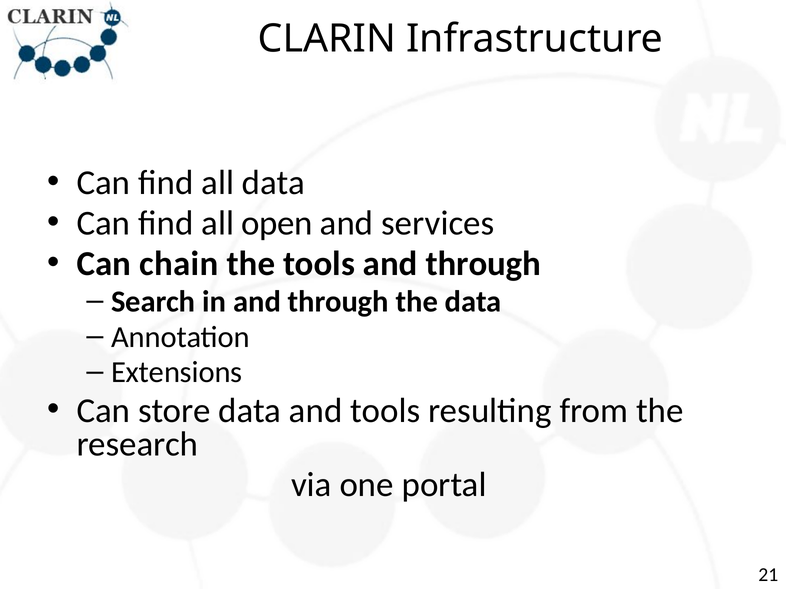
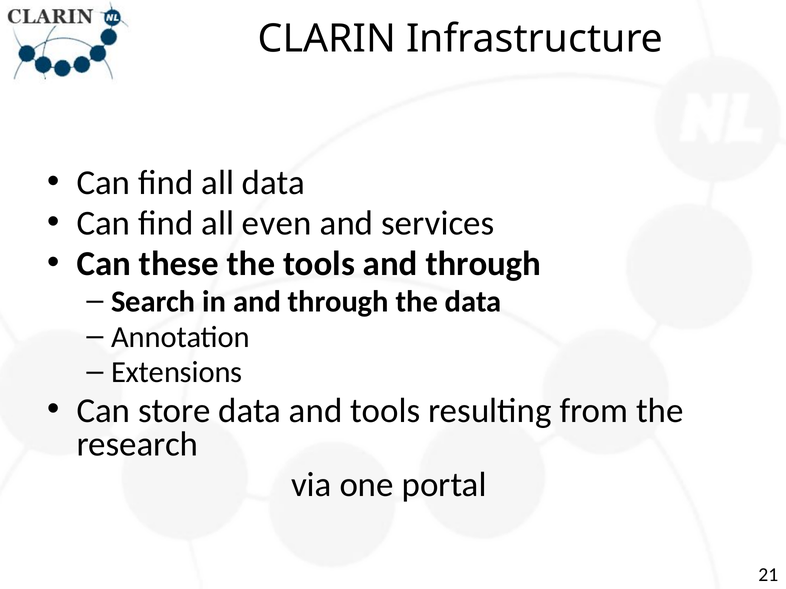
open: open -> even (277, 224)
chain: chain -> these (179, 264)
